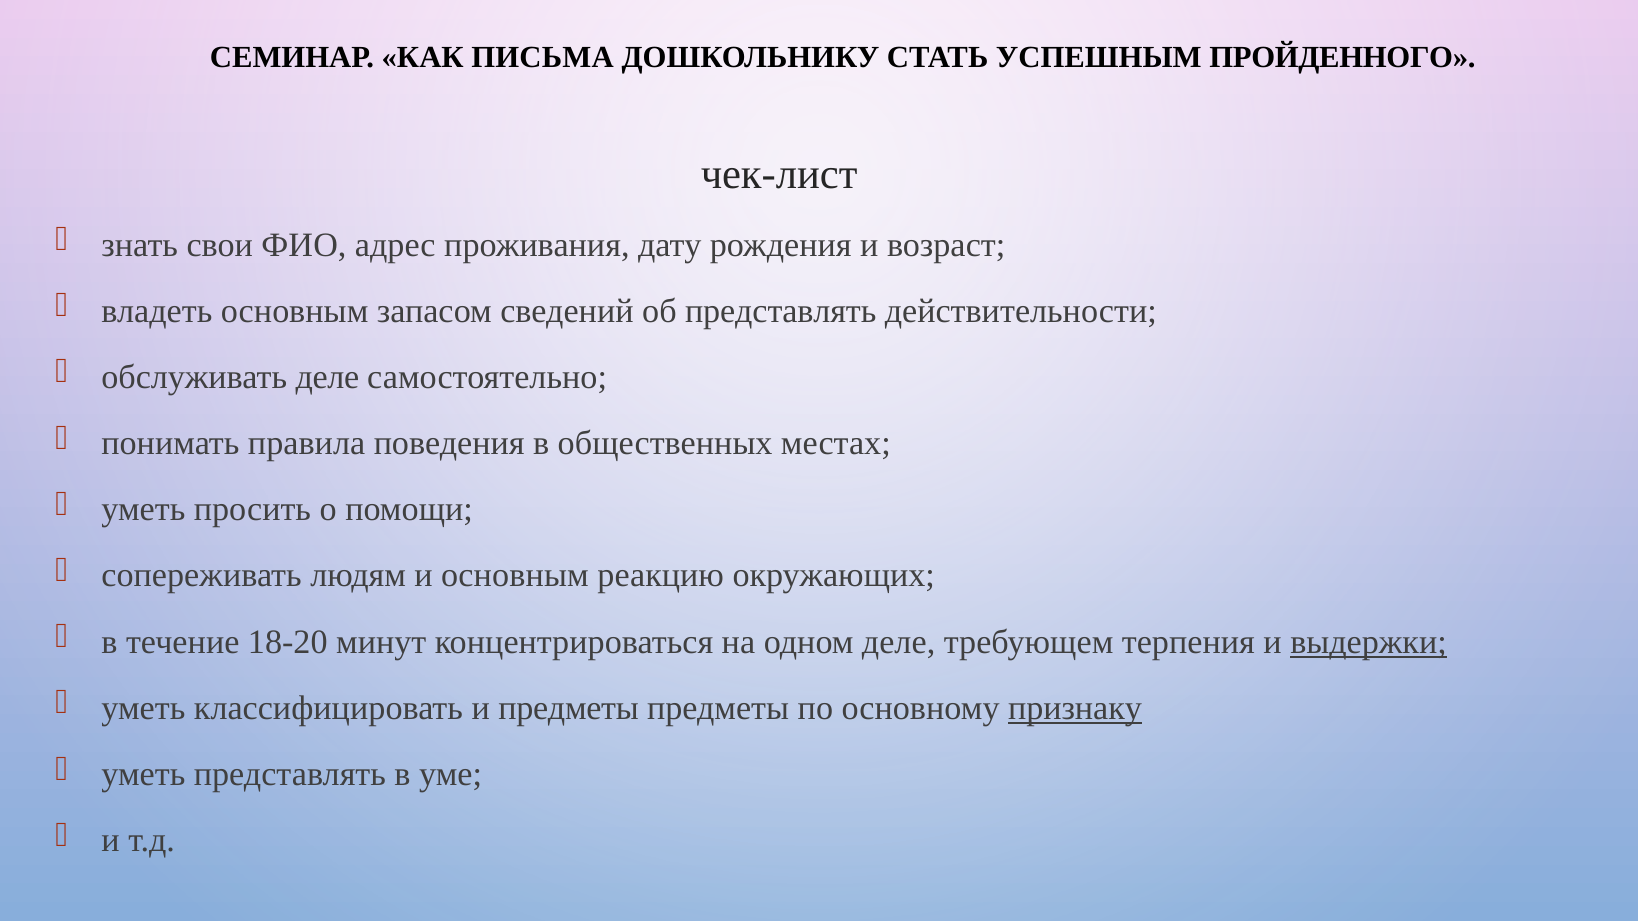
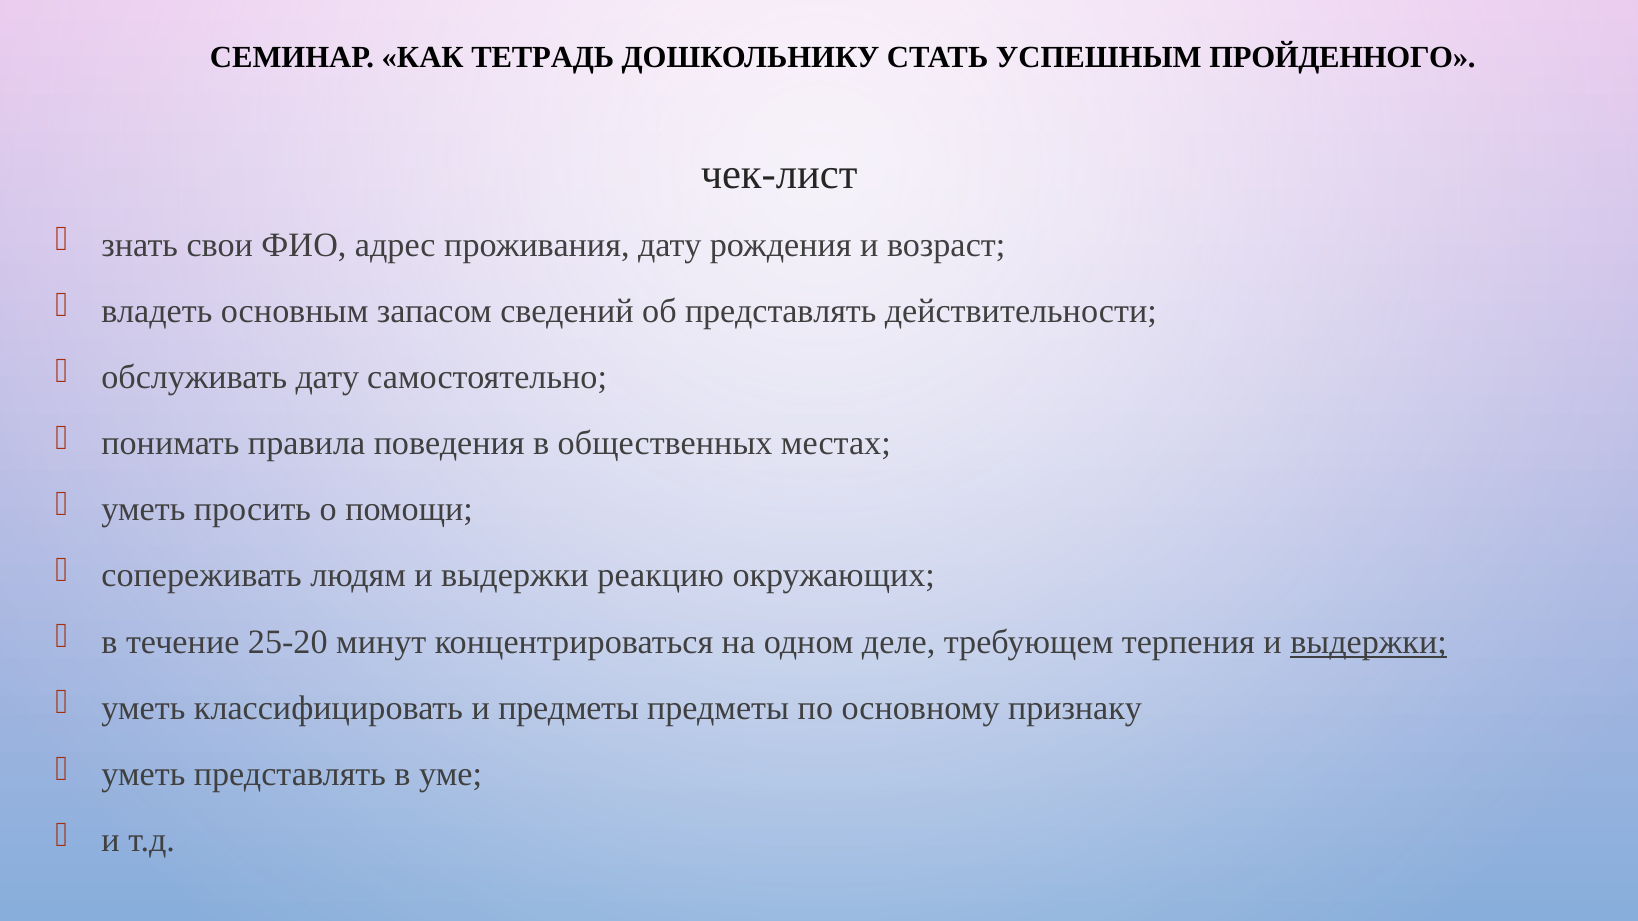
ПИСЬМА: ПИСЬМА -> ТЕТРАДЬ (543, 58)
обслуживать деле: деле -> дату (327, 377)
людям и основным: основным -> выдержки (515, 576)
18-20: 18-20 -> 25-20 (288, 642)
признаку underline: present -> none (1075, 708)
